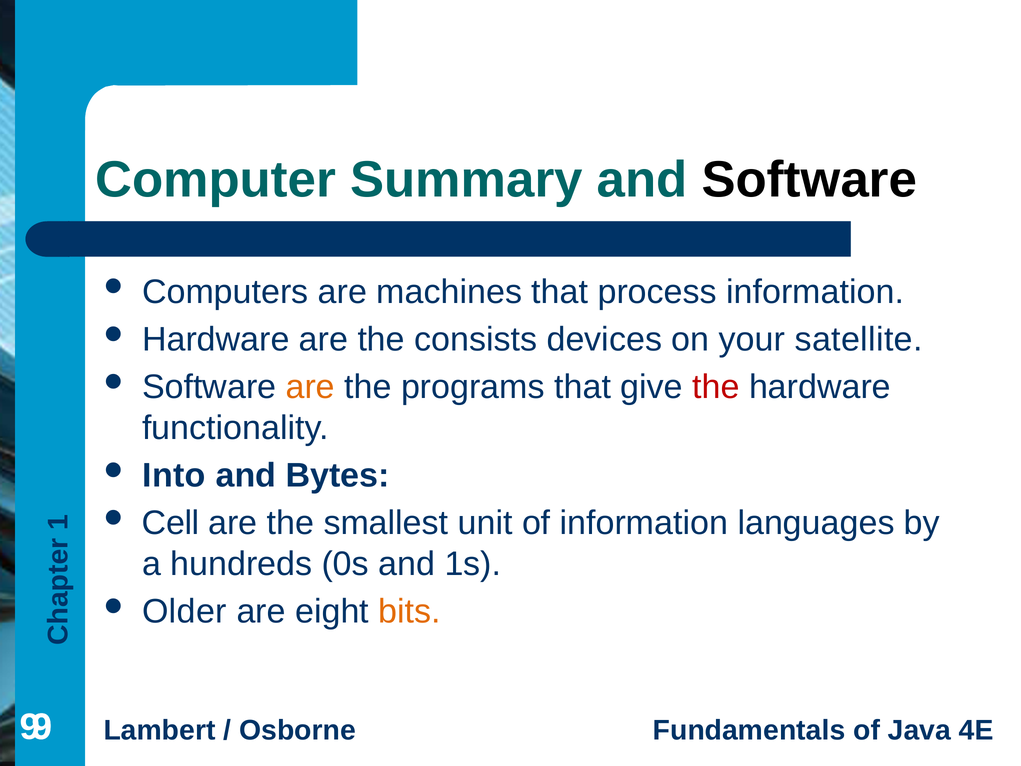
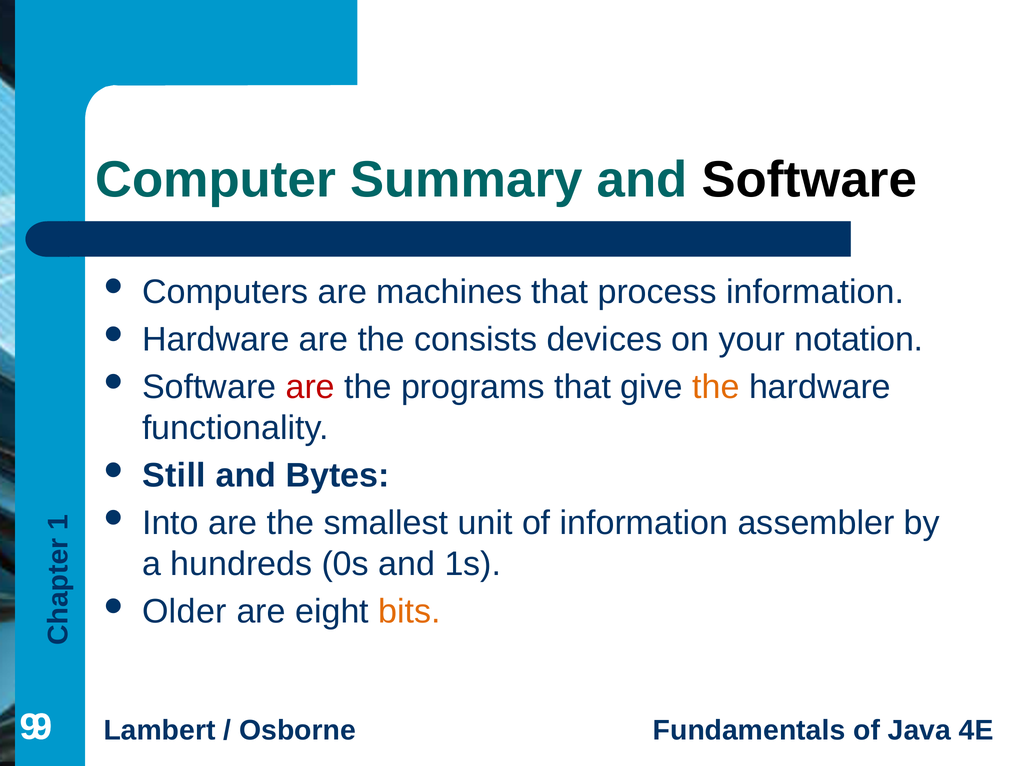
satellite: satellite -> notation (859, 339)
are colour: orange -> red (310, 387)
the colour: red -> orange (716, 387)
Into: Into -> Still (174, 475)
Cell: Cell -> Into (170, 523)
languages: languages -> assembler (816, 523)
